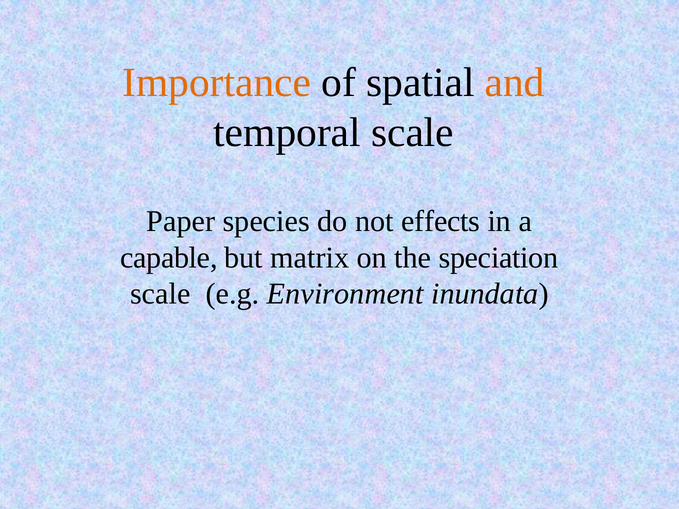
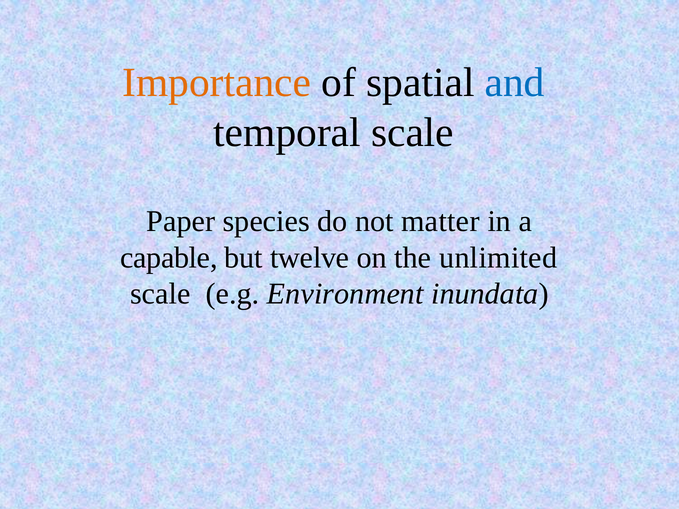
and colour: orange -> blue (515, 83)
effects: effects -> matter (440, 222)
matrix: matrix -> twelve (310, 258)
speciation: speciation -> unlimited (498, 258)
